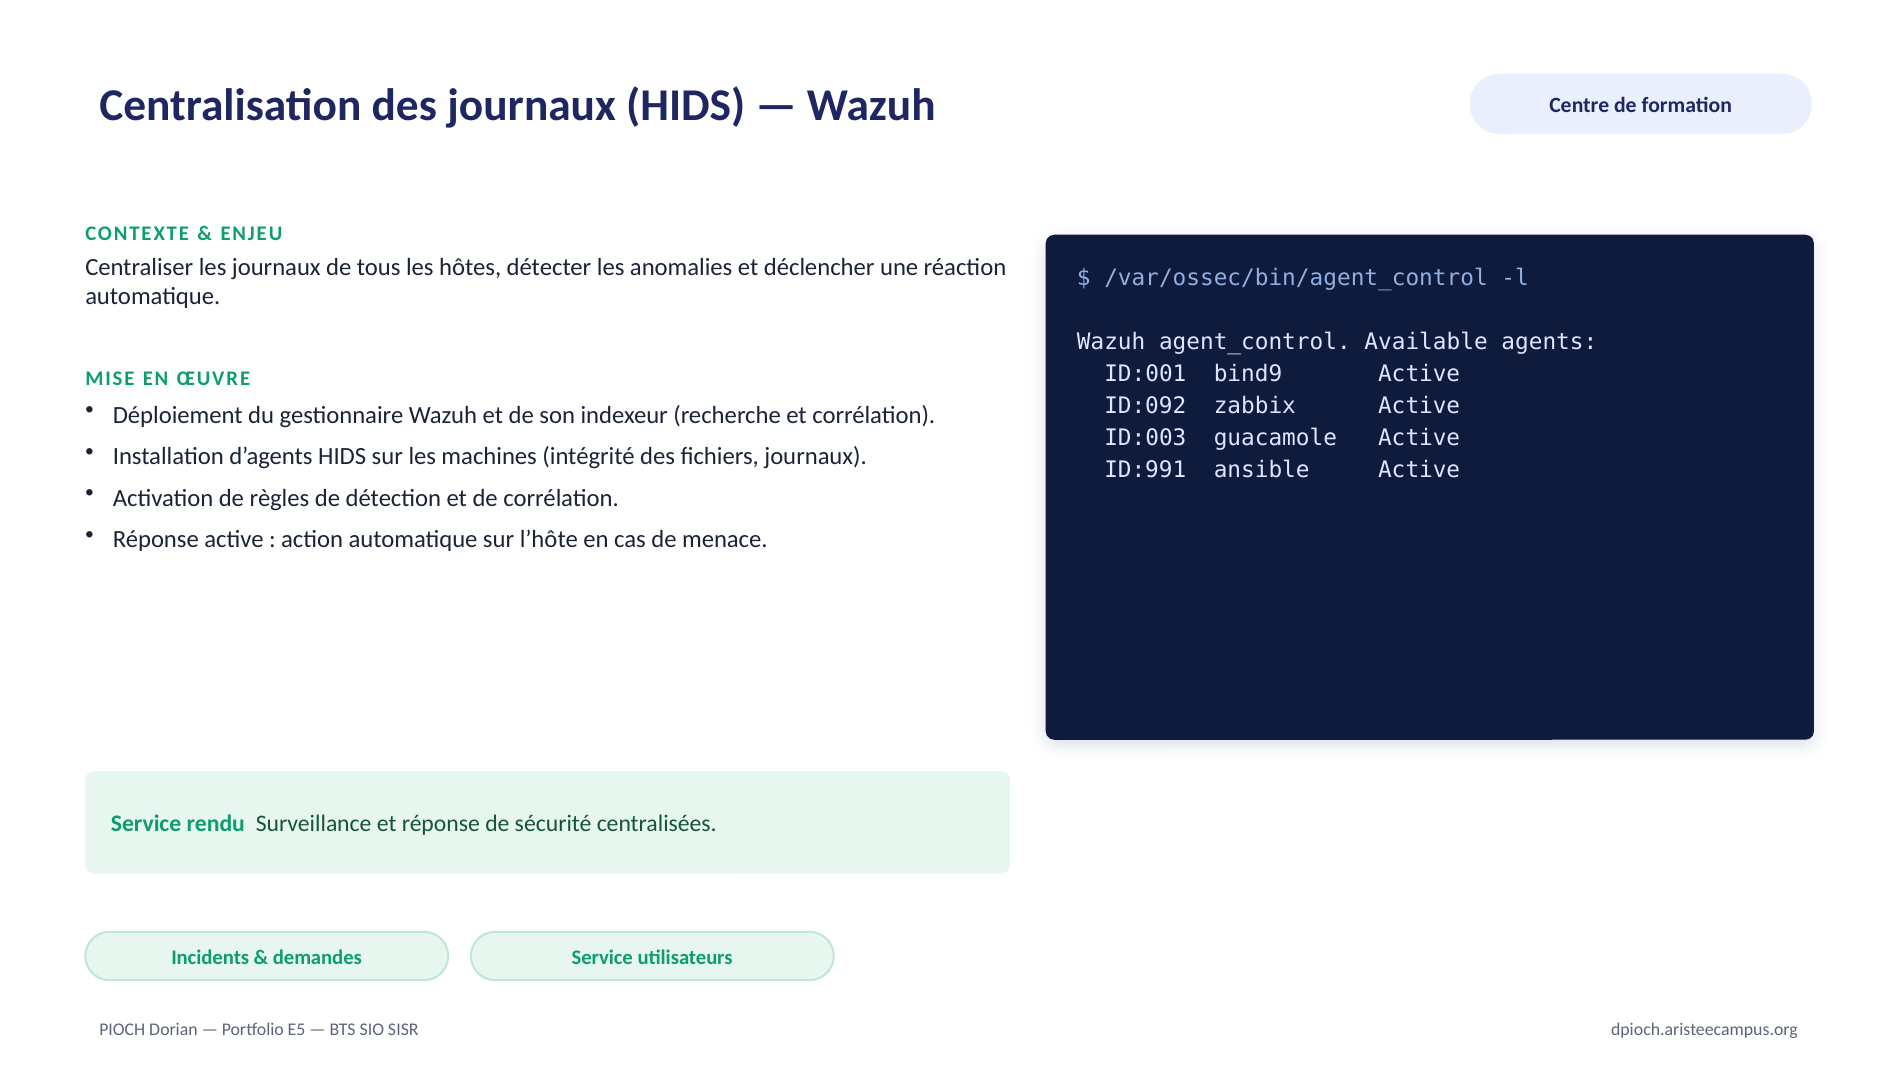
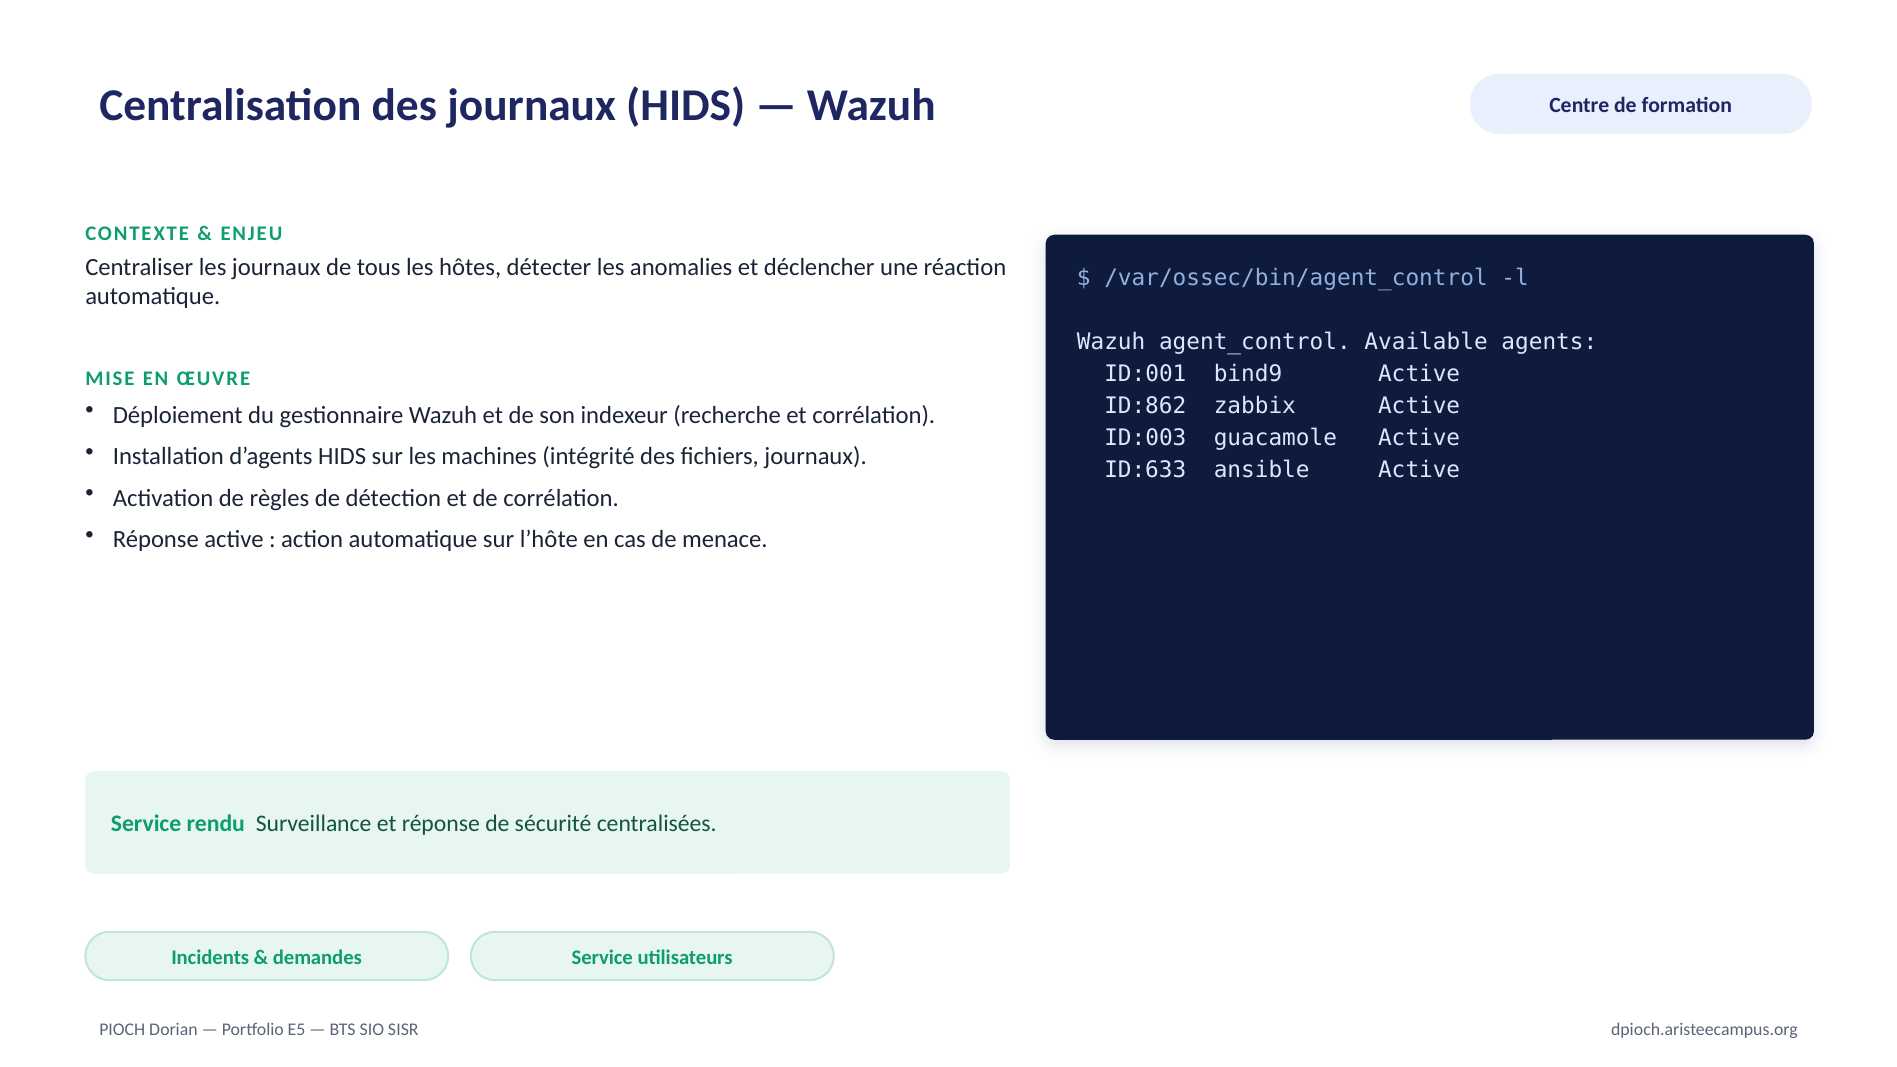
ID:092: ID:092 -> ID:862 (1145, 406)
ID:991: ID:991 -> ID:633 (1145, 470)
